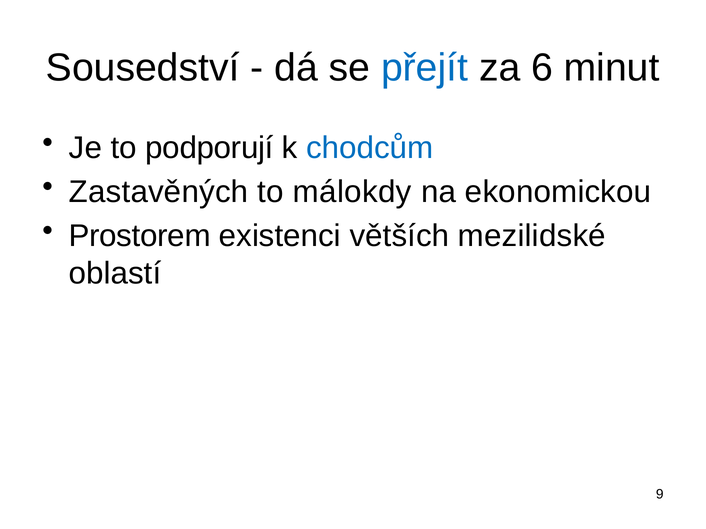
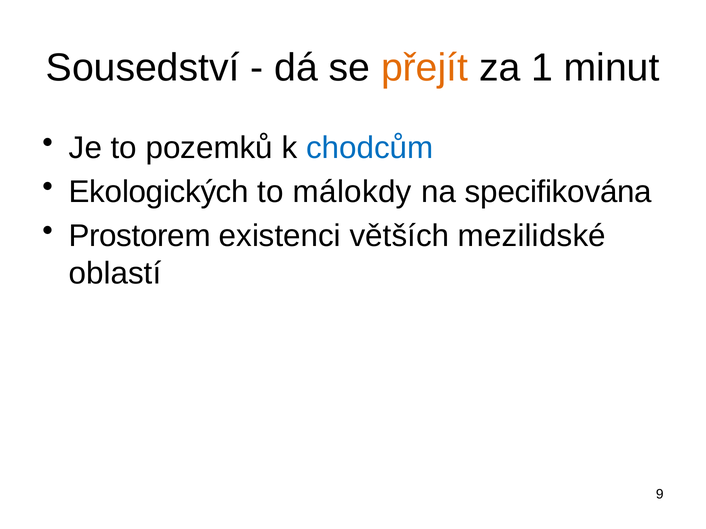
přejít colour: blue -> orange (425, 68)
6: 6 -> 1 (542, 68)
podporují: podporují -> pozemků (209, 148)
Zastavěných: Zastavěných -> Ekologických (159, 192)
ekonomickou: ekonomickou -> specifikována (558, 192)
